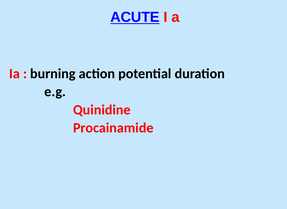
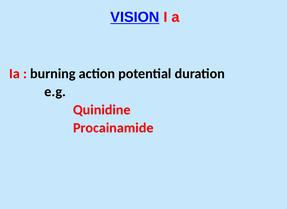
ACUTE: ACUTE -> VISION (135, 17)
